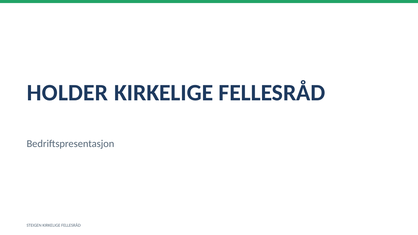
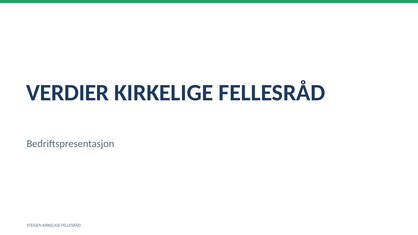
HOLDER: HOLDER -> VERDIER (68, 93)
